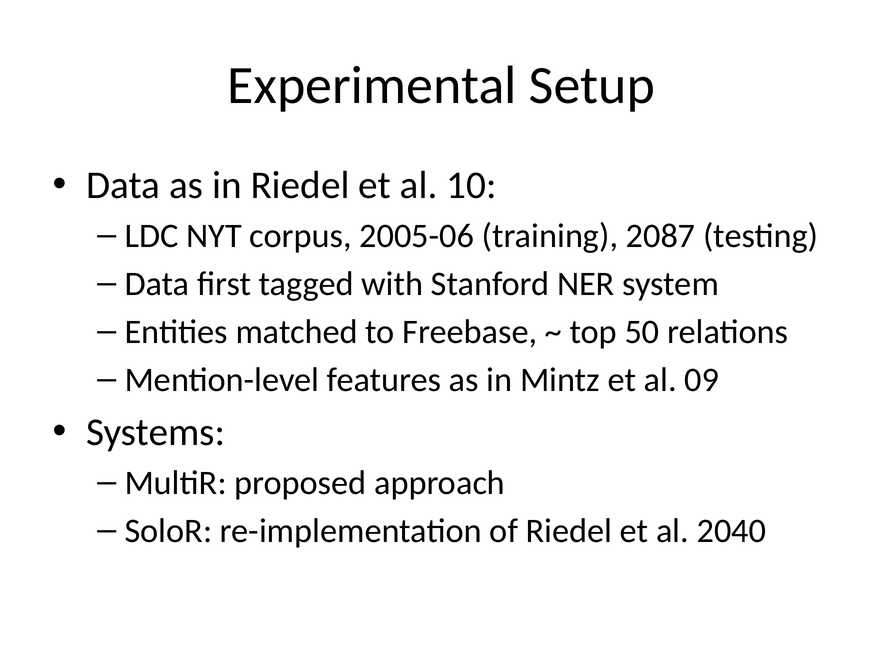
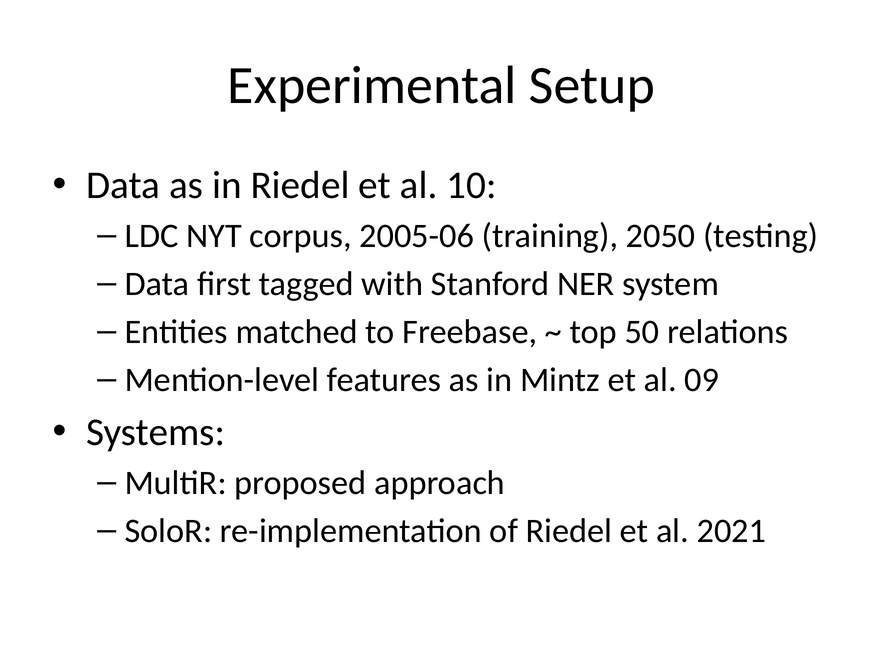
2087: 2087 -> 2050 (661, 236)
2040: 2040 -> 2021 (731, 531)
